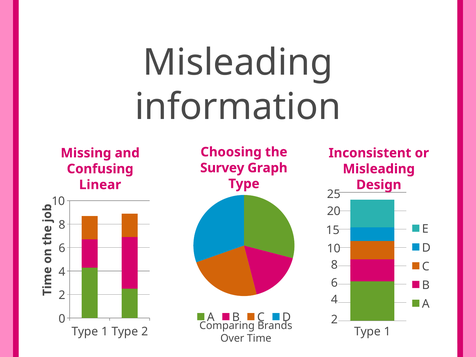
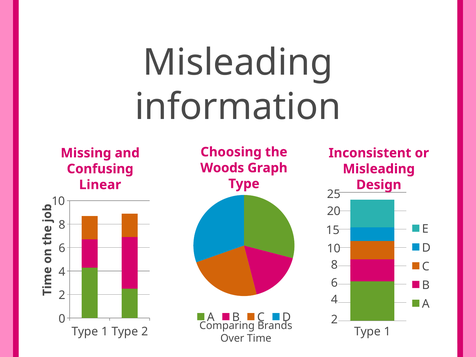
Survey: Survey -> Woods (222, 168)
